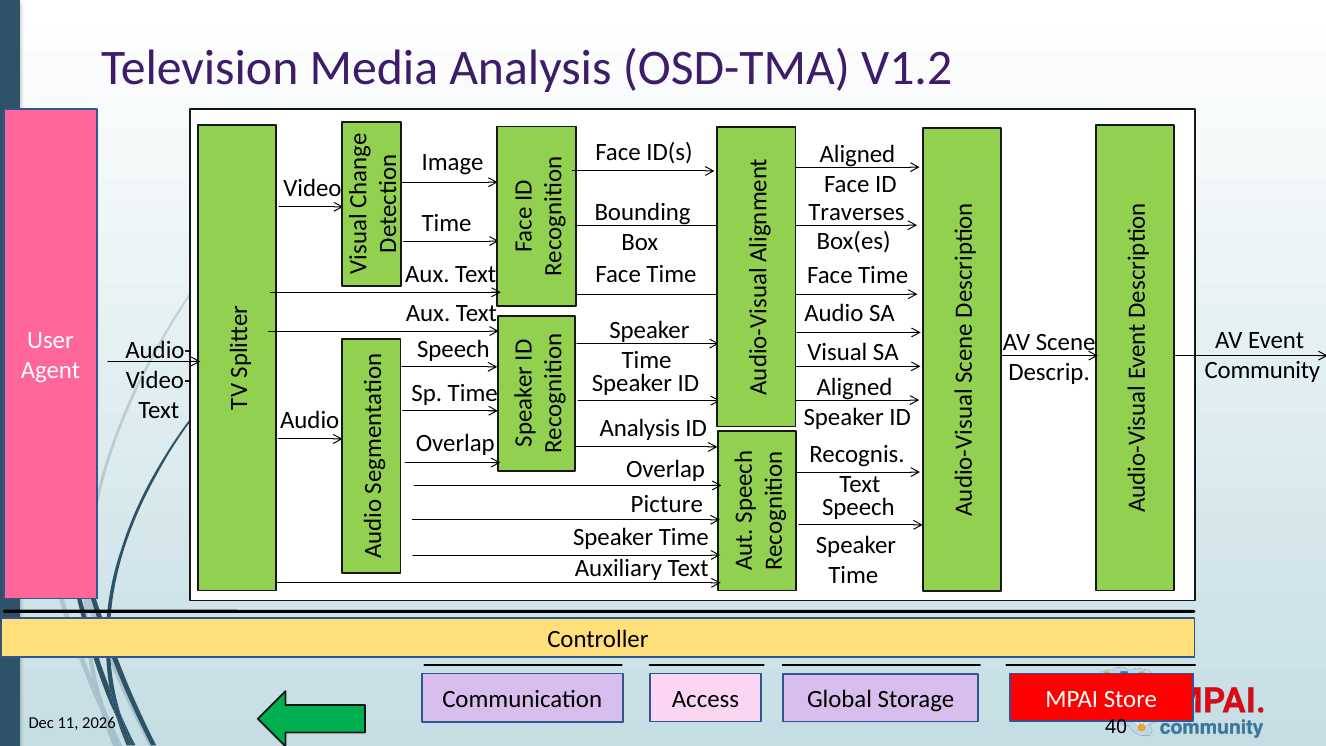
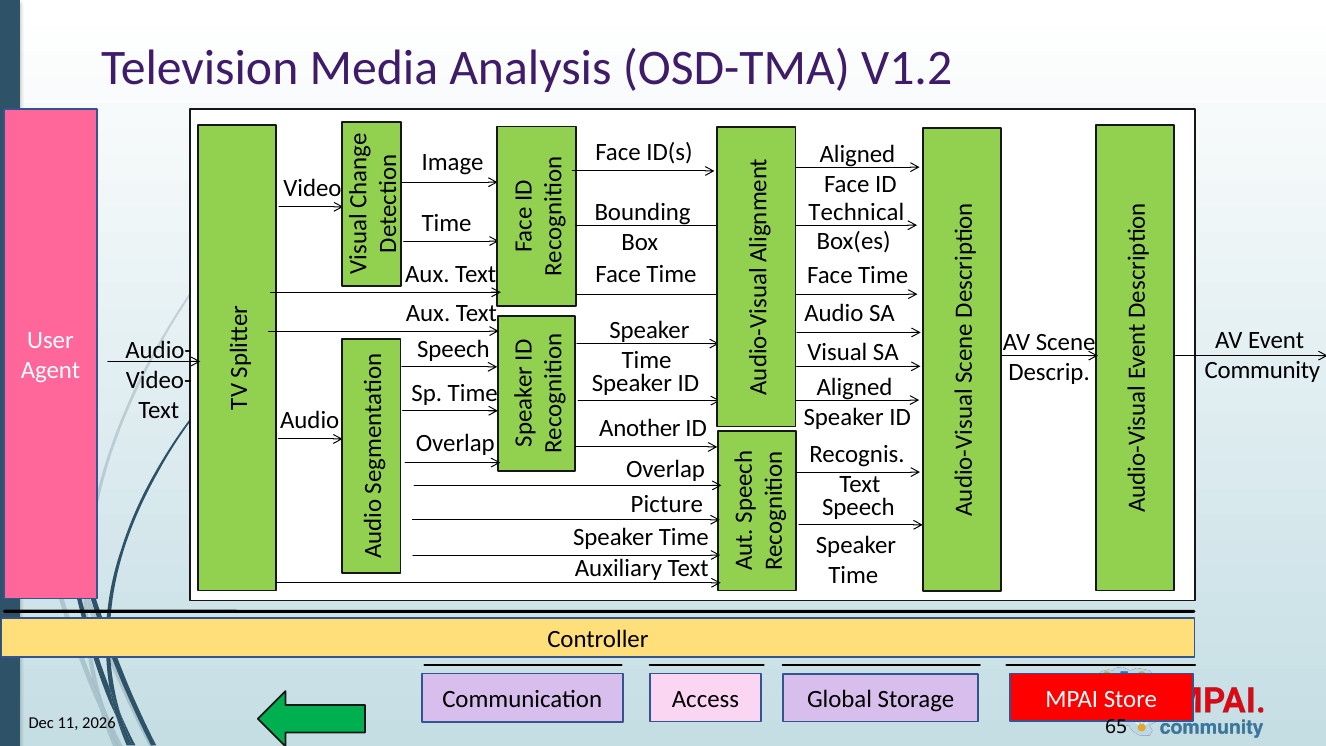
Traverses: Traverses -> Technical (856, 212)
Analysis: Analysis -> Another (640, 428)
40: 40 -> 65 (1116, 727)
